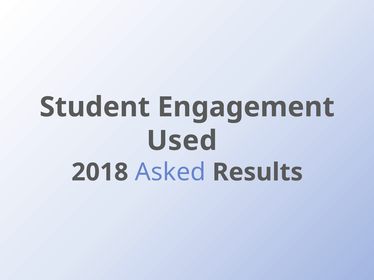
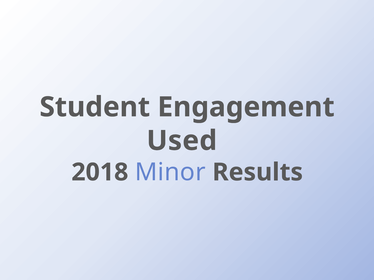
Asked: Asked -> Minor (170, 173)
